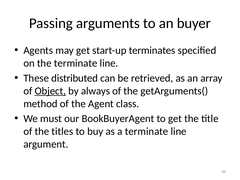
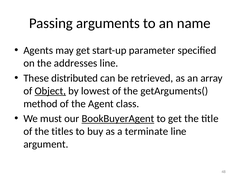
buyer: buyer -> name (194, 23)
terminates: terminates -> parameter (152, 50)
the terminate: terminate -> addresses (76, 63)
always: always -> lowest (96, 91)
BookBuyerAgent underline: none -> present (118, 119)
